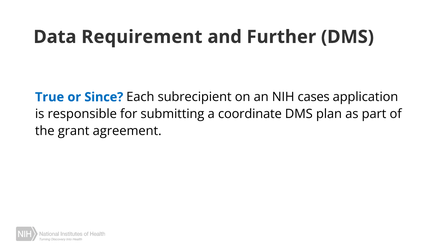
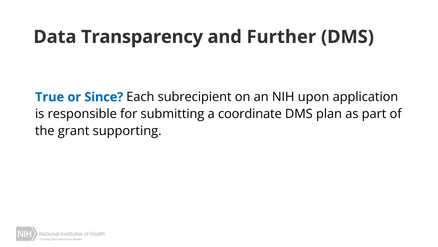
Requirement: Requirement -> Transparency (142, 37)
cases: cases -> upon (314, 97)
agreement: agreement -> supporting (127, 131)
